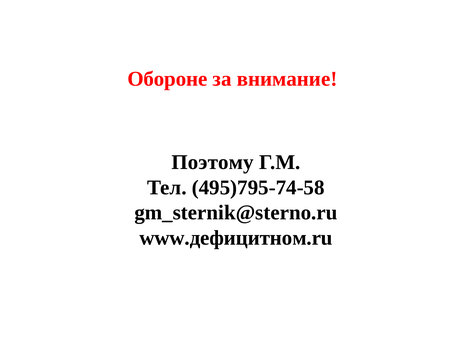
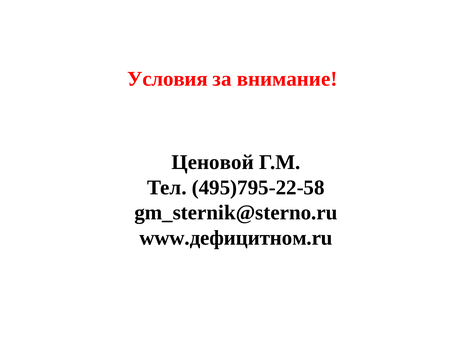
Обороне: Обороне -> Условия (167, 79)
Поэтому: Поэтому -> Ценовой (213, 162)
495)795-74-58: 495)795-74-58 -> 495)795-22-58 (258, 188)
